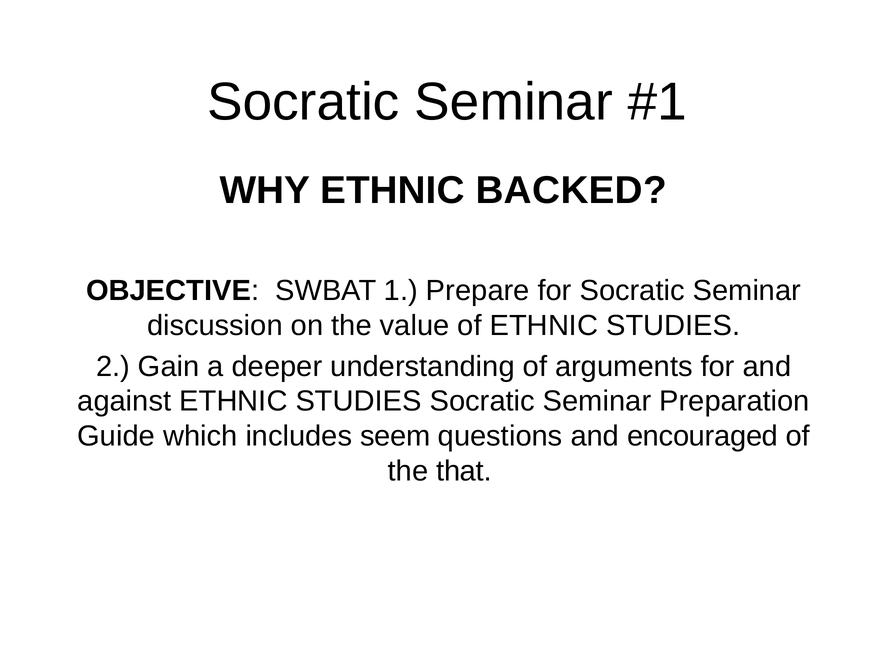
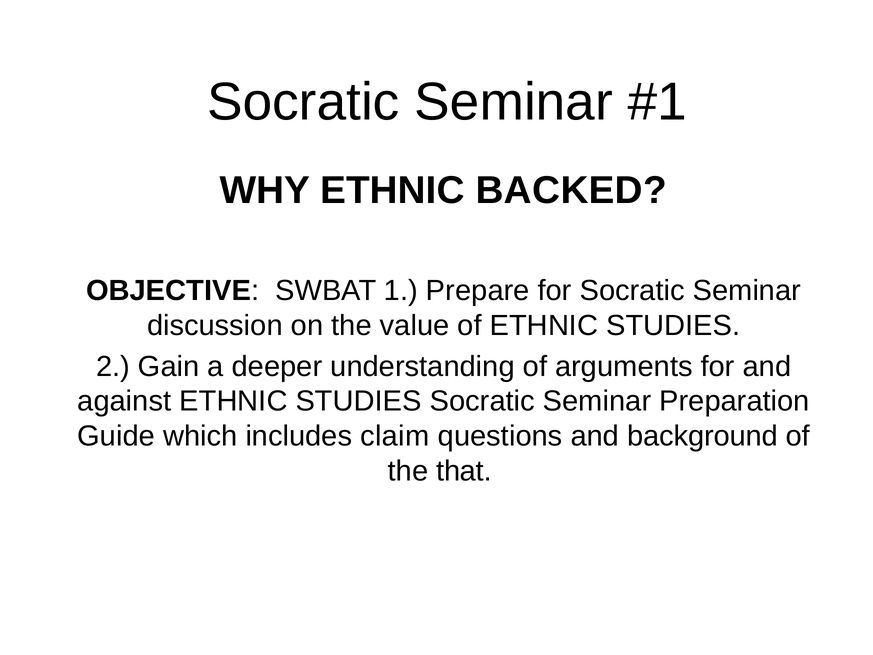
seem: seem -> claim (395, 436)
encouraged: encouraged -> background (703, 436)
